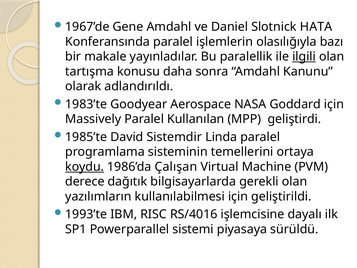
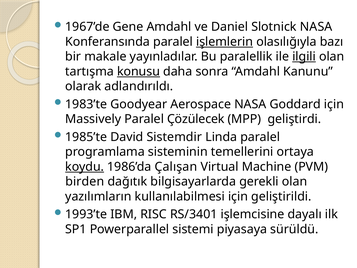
Slotnick HATA: HATA -> NASA (316, 27)
işlemlerin underline: none -> present (225, 42)
konusu underline: none -> present (138, 71)
Kullanılan: Kullanılan -> Çözülecek (196, 119)
derece: derece -> birden (85, 181)
RS/4016: RS/4016 -> RS/3401 (194, 214)
